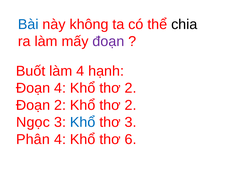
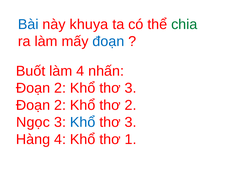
không: không -> khuya (89, 24)
chia colour: black -> green (184, 24)
đoạn colour: purple -> blue (108, 42)
hạnh: hạnh -> nhấn (106, 71)
4: 4 -> 2 (60, 88)
2: 2 -> 3 (131, 88)
Phân: Phân -> Hàng (33, 140)
6: 6 -> 1 (131, 140)
